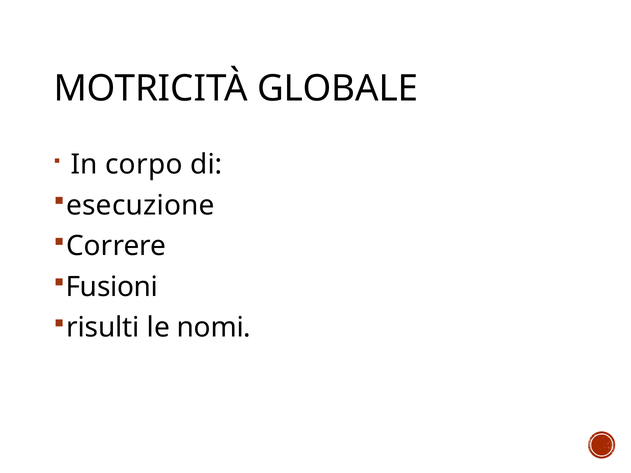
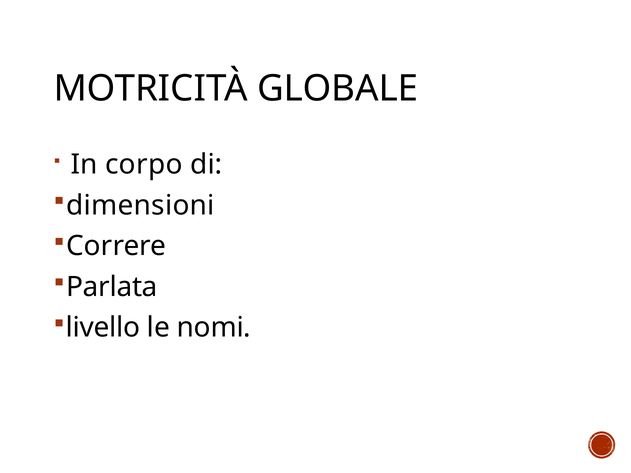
esecuzione: esecuzione -> dimensioni (140, 205)
Fusioni: Fusioni -> Parlata (112, 287)
risulti: risulti -> livello (103, 328)
